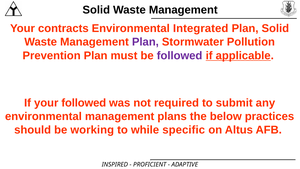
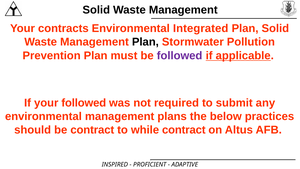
Plan colour: purple -> black (145, 42)
be working: working -> contract (92, 130)
while specific: specific -> contract (184, 130)
